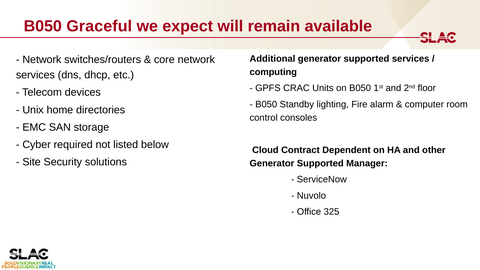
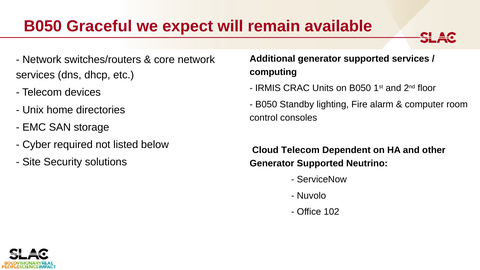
GPFS: GPFS -> IRMIS (268, 88)
Cloud Contract: Contract -> Telecom (300, 150)
Manager: Manager -> Neutrino (367, 163)
325: 325 -> 102 (332, 212)
